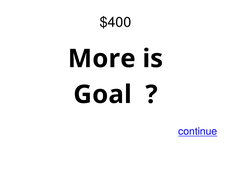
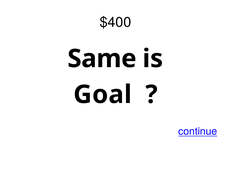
More: More -> Same (102, 59)
